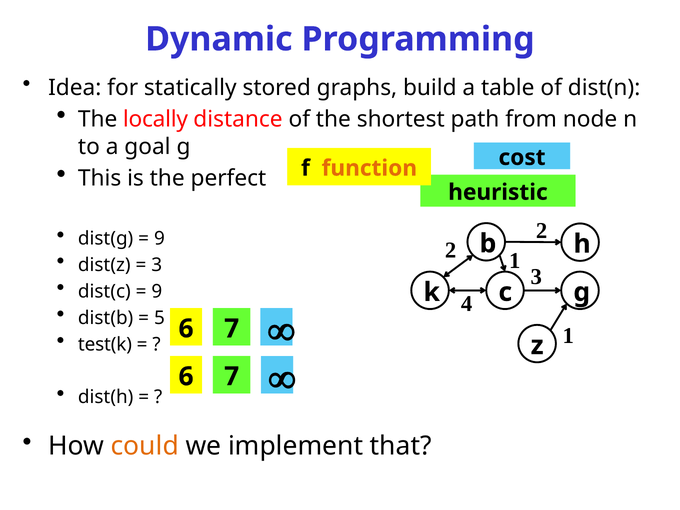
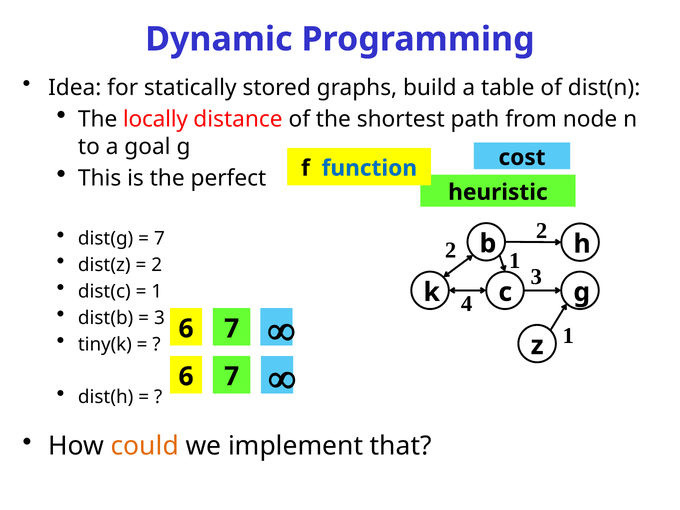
function colour: orange -> blue (369, 168)
9: 9 -> 7 (159, 238)
3: 3 -> 2 (157, 265)
9: 9 -> 1 (157, 291)
5: 5 -> 3 (159, 318)
test(k: test(k -> tiny(k (105, 344)
